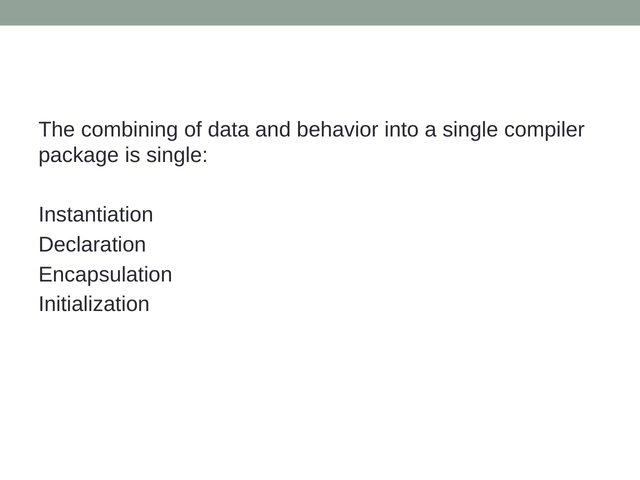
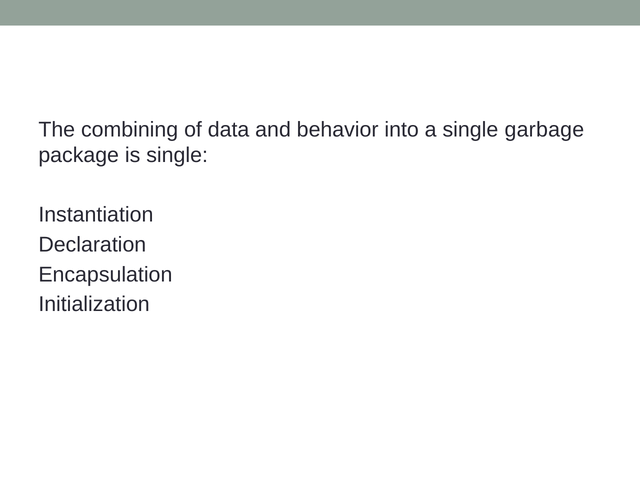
compiler: compiler -> garbage (544, 129)
